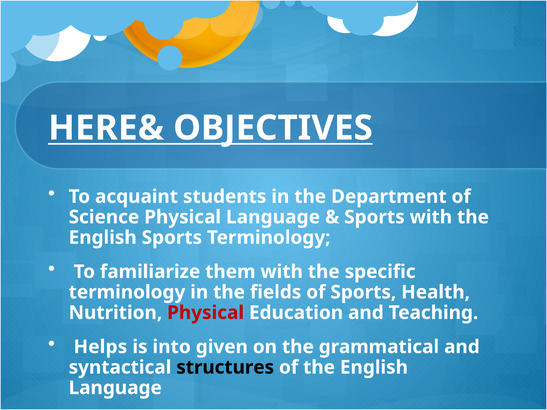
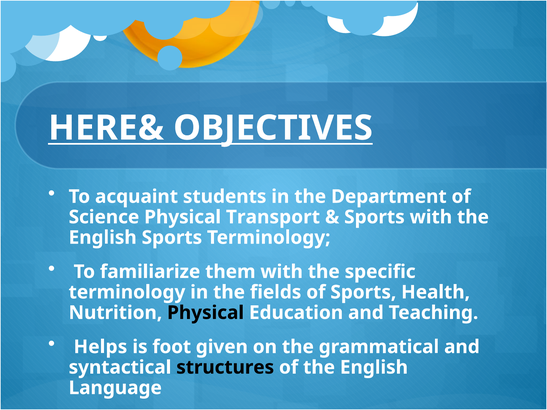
Physical Language: Language -> Transport (273, 217)
Physical colour: red -> black (206, 313)
into: into -> foot (172, 347)
